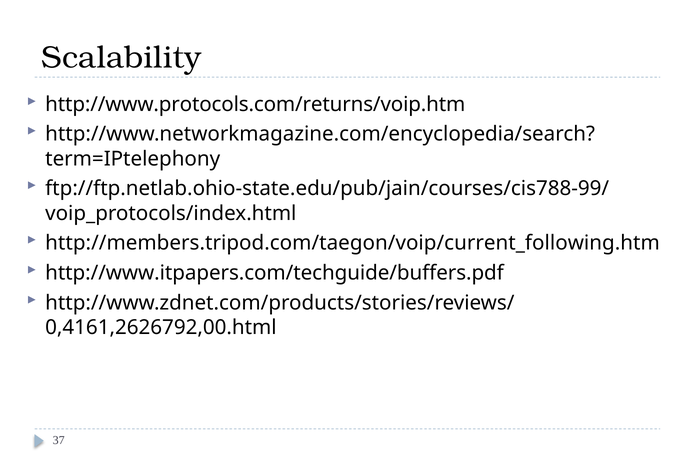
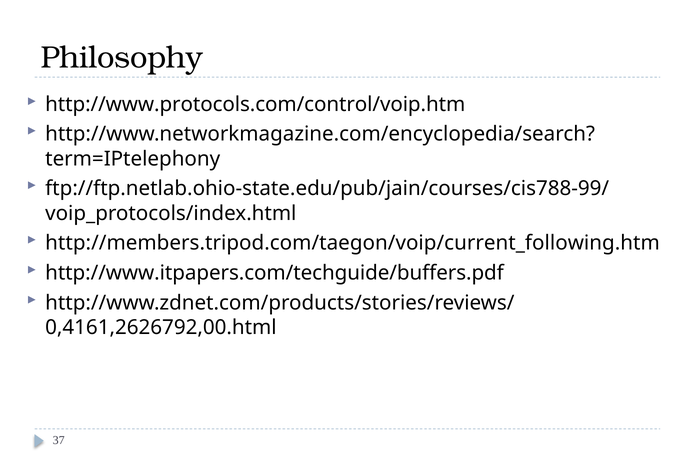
Scalability: Scalability -> Philosophy (122, 58)
http://www.protocols.com/returns/voip.htm: http://www.protocols.com/returns/voip.htm -> http://www.protocols.com/control/voip.htm (255, 104)
